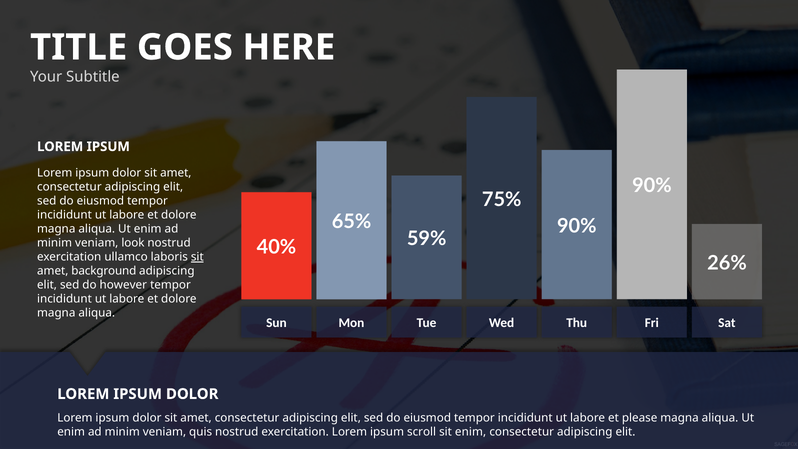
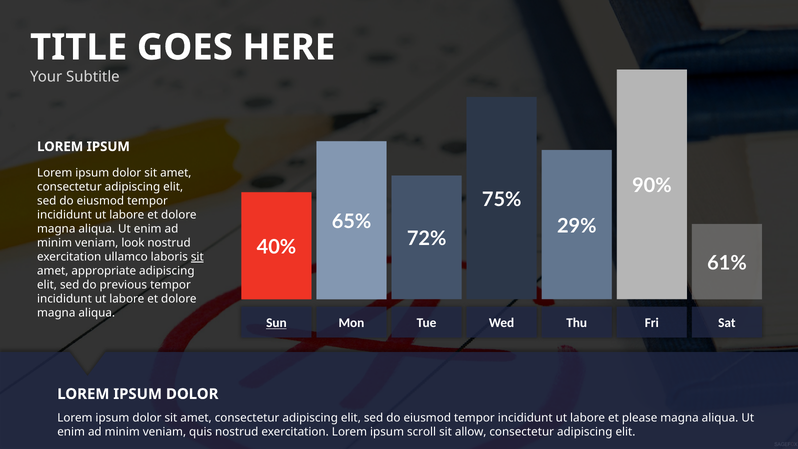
90%: 90% -> 29% (577, 226)
59%: 59% -> 72% (427, 239)
26%: 26% -> 61% (727, 263)
background: background -> appropriate (104, 271)
however: however -> previous (123, 285)
Sun underline: none -> present (276, 323)
sit enim: enim -> allow (471, 432)
